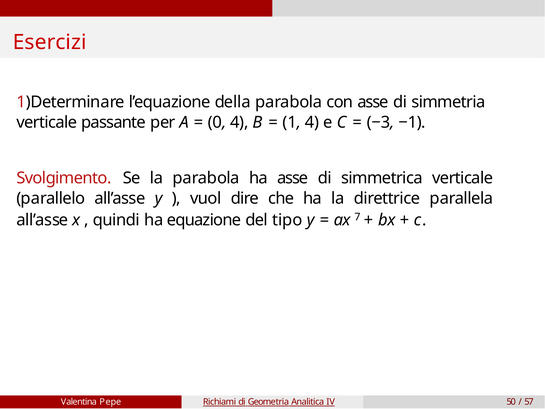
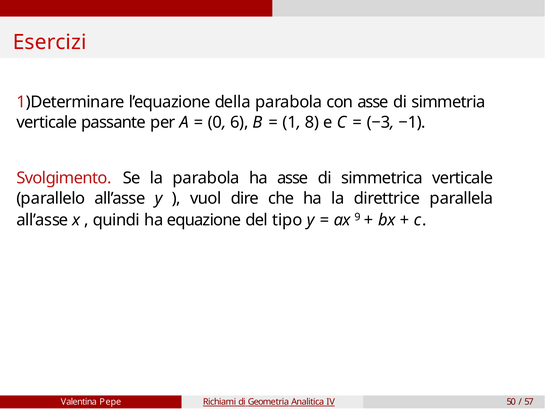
0 4: 4 -> 6 (239, 122)
1 4: 4 -> 8 (312, 122)
7: 7 -> 9 (357, 217)
